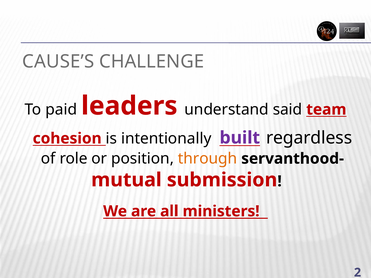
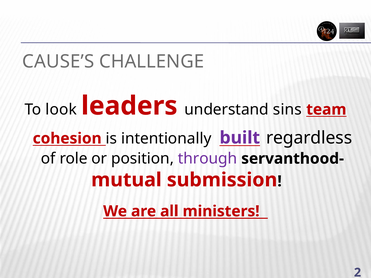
paid: paid -> look (61, 110)
said: said -> sins (287, 110)
through colour: orange -> purple (208, 159)
